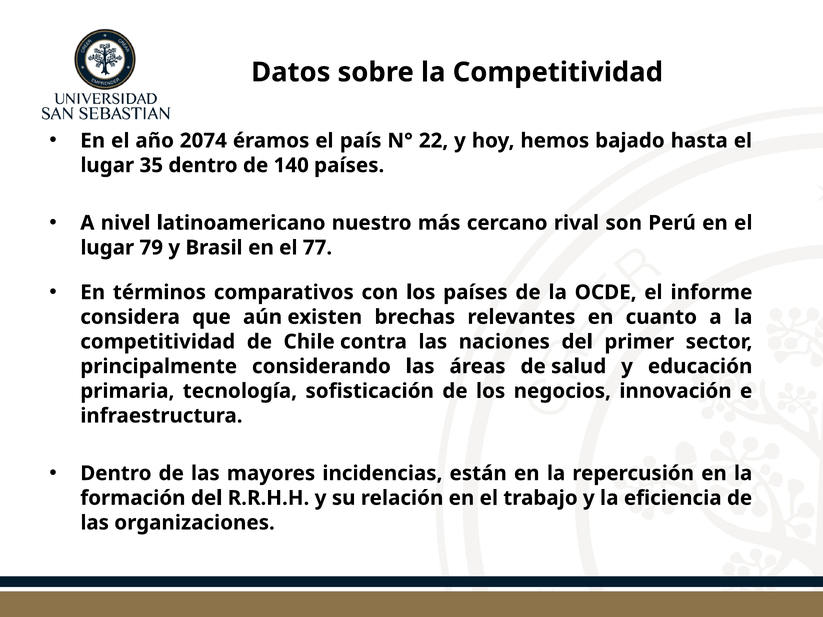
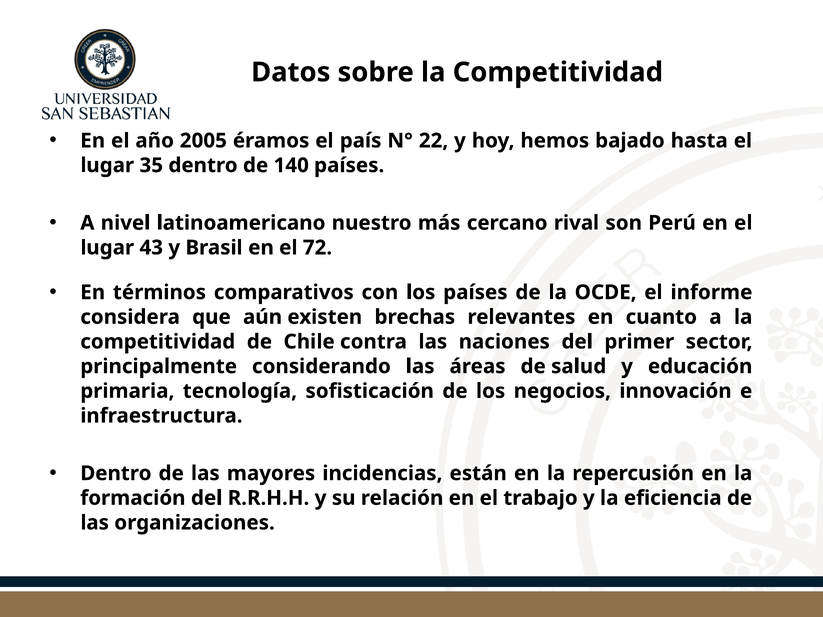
2074: 2074 -> 2005 (203, 141)
79: 79 -> 43 (151, 248)
77: 77 -> 72 (317, 248)
